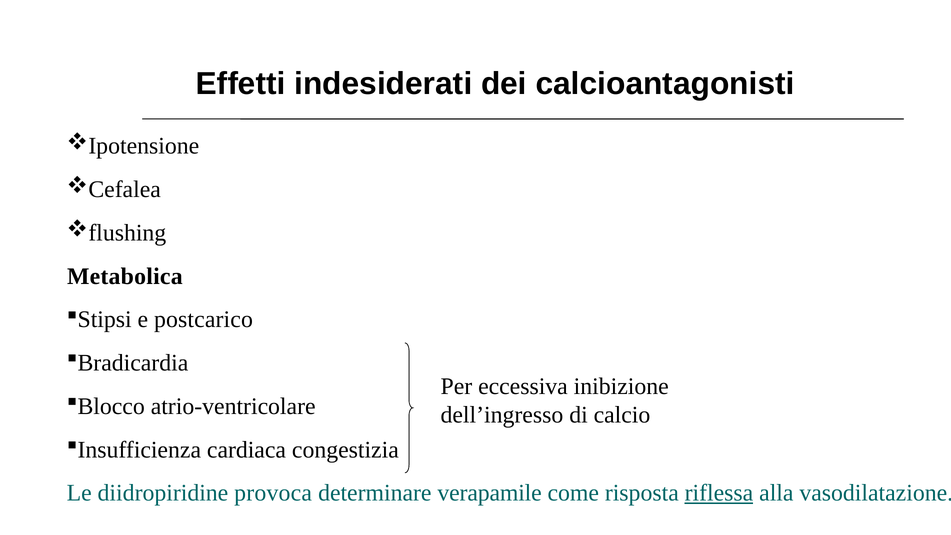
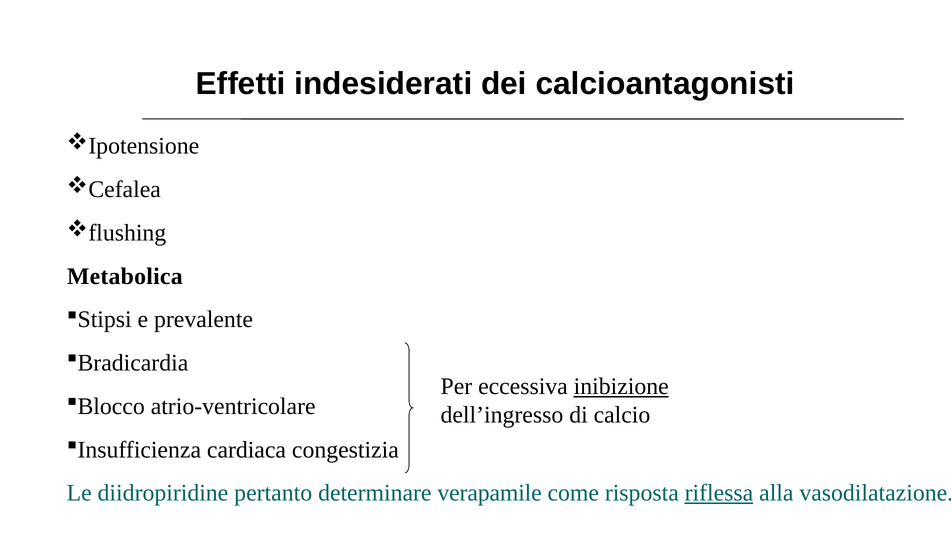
postcarico: postcarico -> prevalente (204, 320)
inibizione underline: none -> present (621, 387)
provoca: provoca -> pertanto (273, 493)
